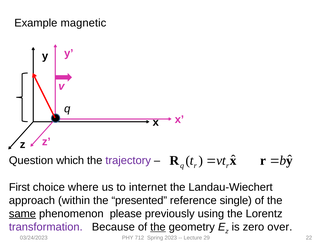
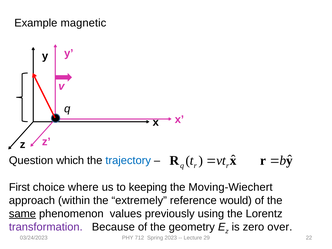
trajectory colour: purple -> blue (128, 161)
internet: internet -> keeping (148, 187)
Landau-Wiechert: Landau-Wiechert -> Moving-Wiechert (231, 187)
presented: presented -> extremely (139, 200)
single: single -> would (236, 200)
please: please -> values (126, 214)
the underline: present -> none (158, 227)
